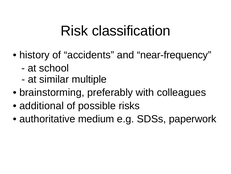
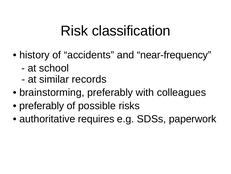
multiple: multiple -> records (89, 79)
additional: additional -> preferably (42, 105)
medium: medium -> requires (96, 118)
